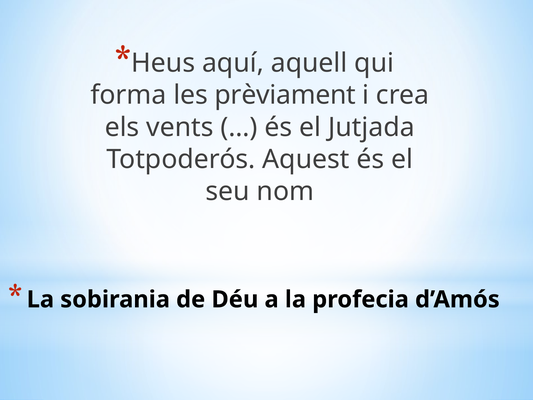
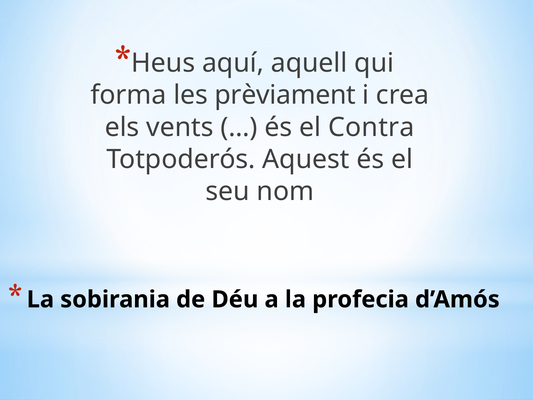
Jutjada: Jutjada -> Contra (371, 127)
